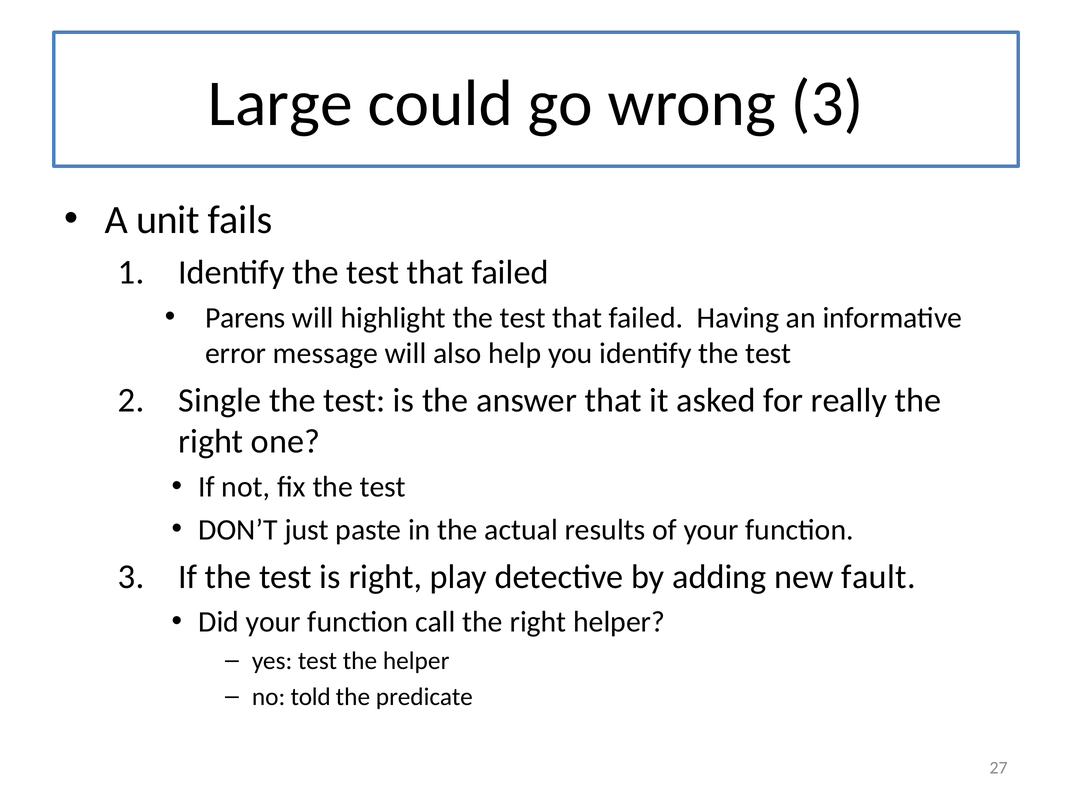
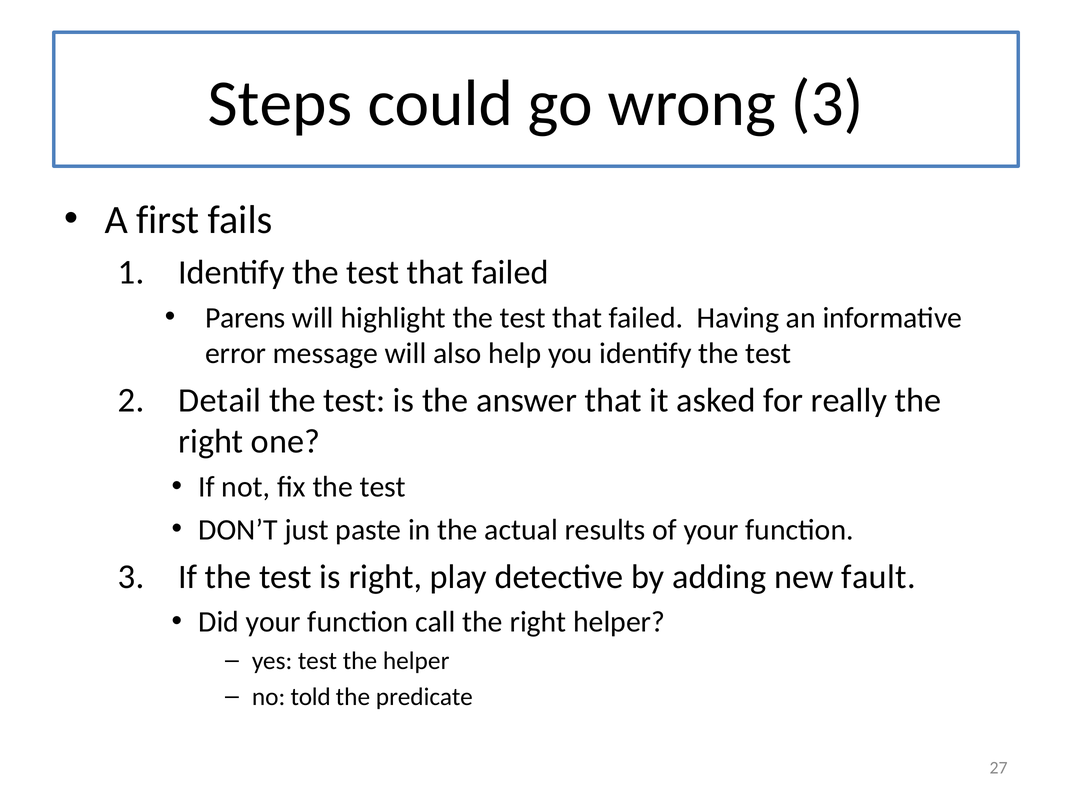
Large: Large -> Steps (280, 104)
unit: unit -> first (168, 220)
Single: Single -> Detail (220, 401)
